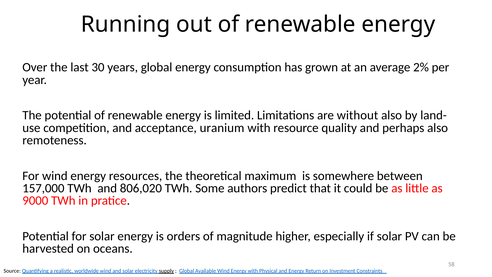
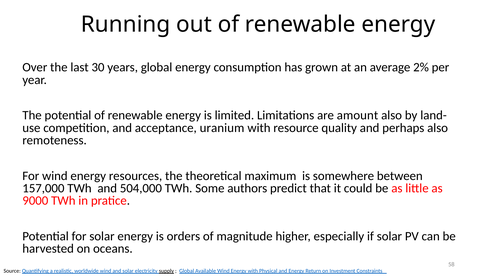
without: without -> amount (357, 115)
806,020: 806,020 -> 504,000 (141, 188)
